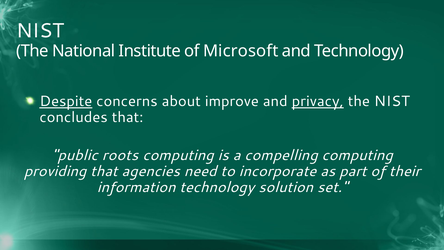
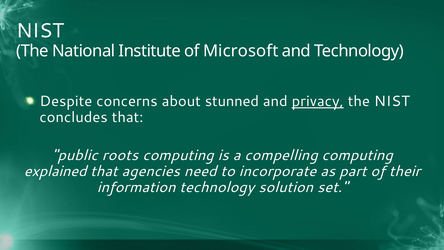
Despite underline: present -> none (66, 101)
improve: improve -> stunned (232, 101)
providing: providing -> explained (55, 171)
